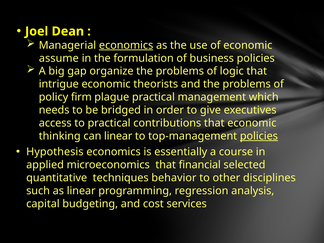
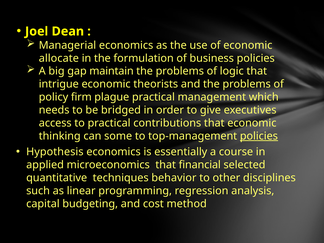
economics underline: present -> none (126, 45)
assume: assume -> allocate (59, 58)
organize: organize -> maintain (112, 71)
can linear: linear -> some (118, 136)
services: services -> method (187, 204)
